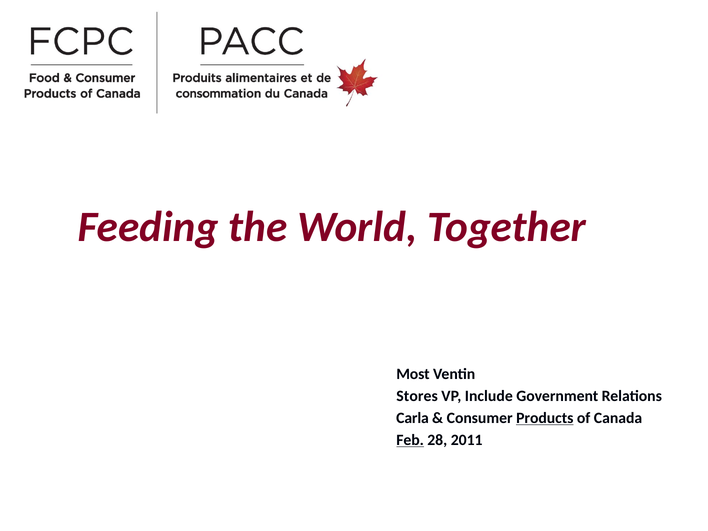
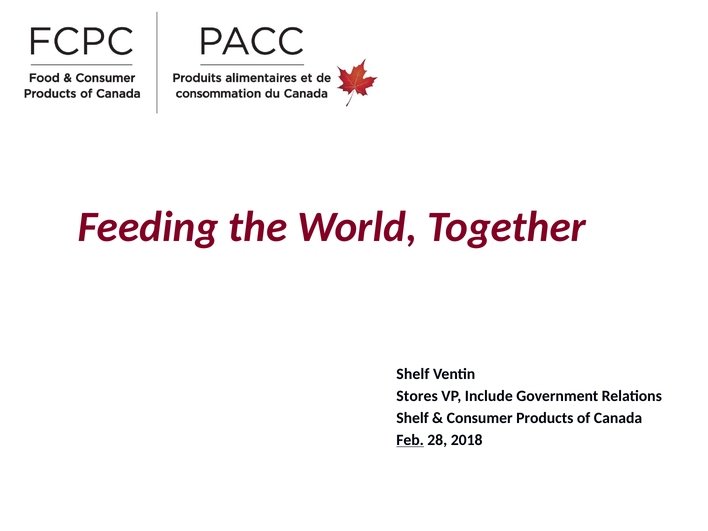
Most: Most -> Shelf (413, 374)
Carla: Carla -> Shelf (413, 418)
Products underline: present -> none (545, 418)
2011: 2011 -> 2018 (467, 440)
